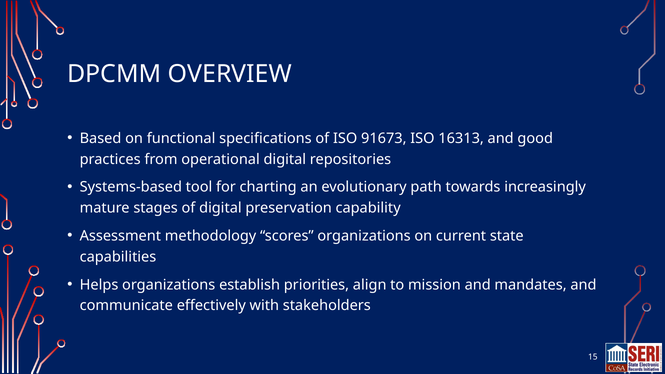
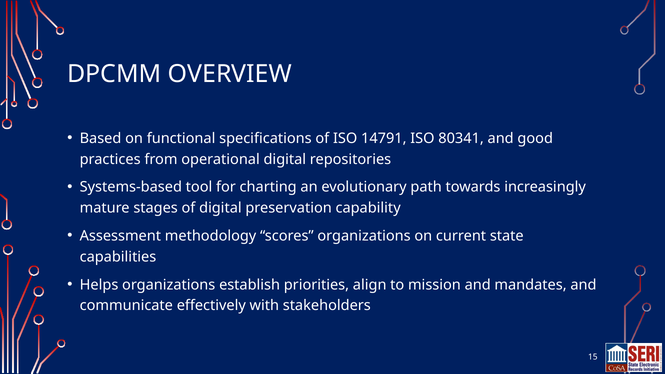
91673: 91673 -> 14791 (384, 138)
16313: 16313 -> 80341 (461, 138)
